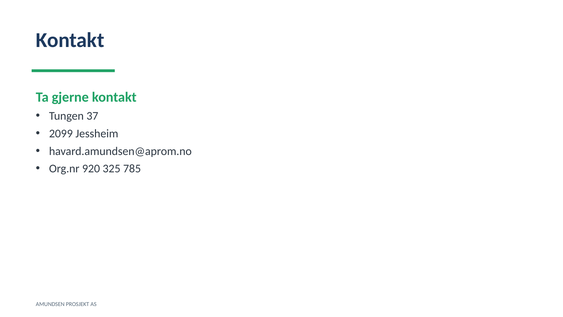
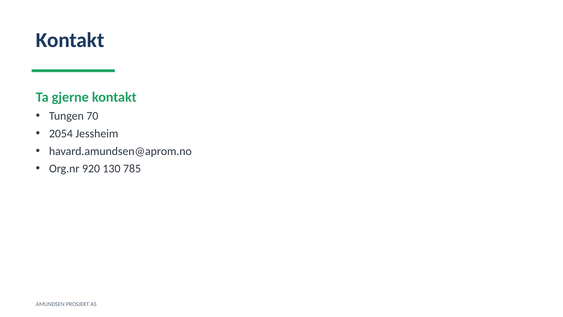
37: 37 -> 70 (92, 116)
2099: 2099 -> 2054 (61, 133)
325: 325 -> 130 (112, 169)
